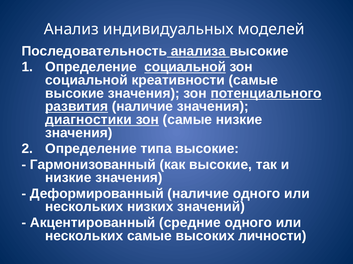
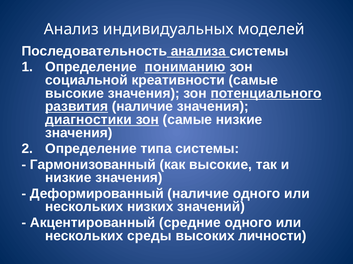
анализа высокие: высокие -> системы (259, 51)
Определение социальной: социальной -> пониманию (185, 67)
типа высокие: высокие -> системы (207, 149)
нескольких самые: самые -> среды (149, 236)
